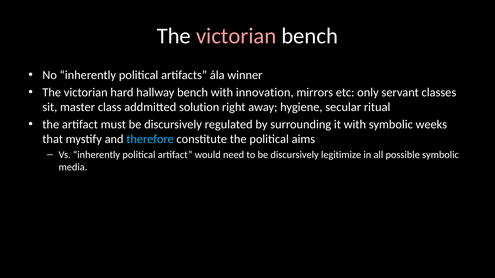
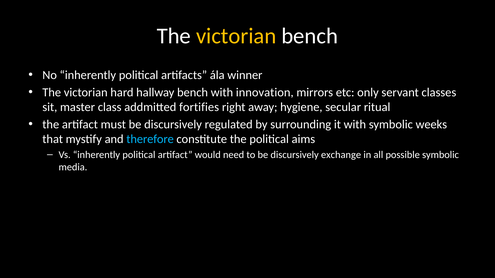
victorian colour: pink -> yellow (236, 36)
solution: solution -> fortifies (199, 107)
legitimize: legitimize -> exchange (341, 155)
